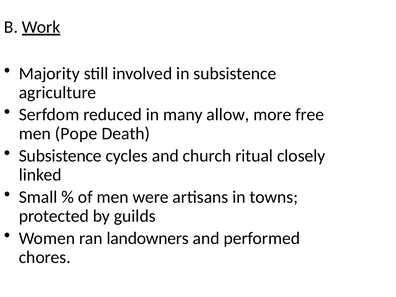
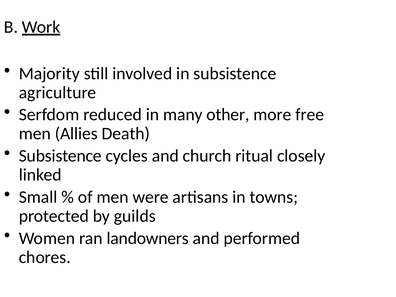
allow: allow -> other (228, 115)
Pope: Pope -> Allies (76, 134)
